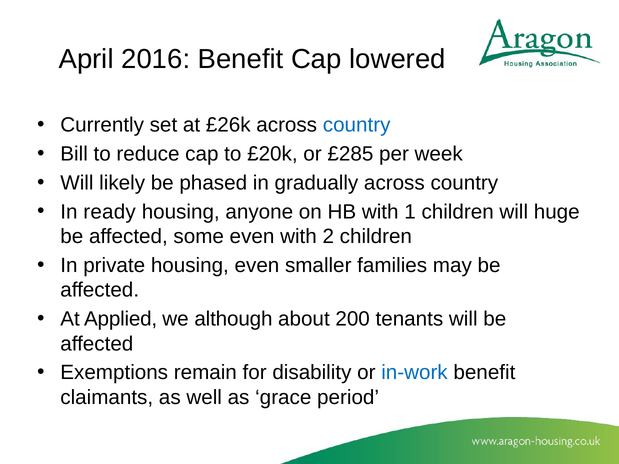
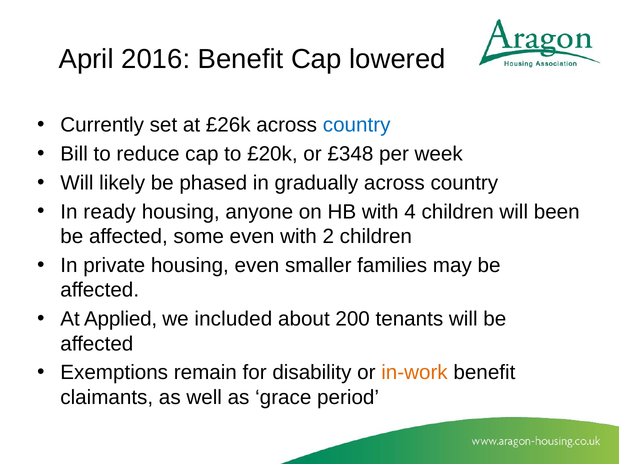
£285: £285 -> £348 (350, 154)
1: 1 -> 4 (410, 212)
huge: huge -> been (557, 212)
although: although -> included (233, 319)
in-work colour: blue -> orange (414, 373)
